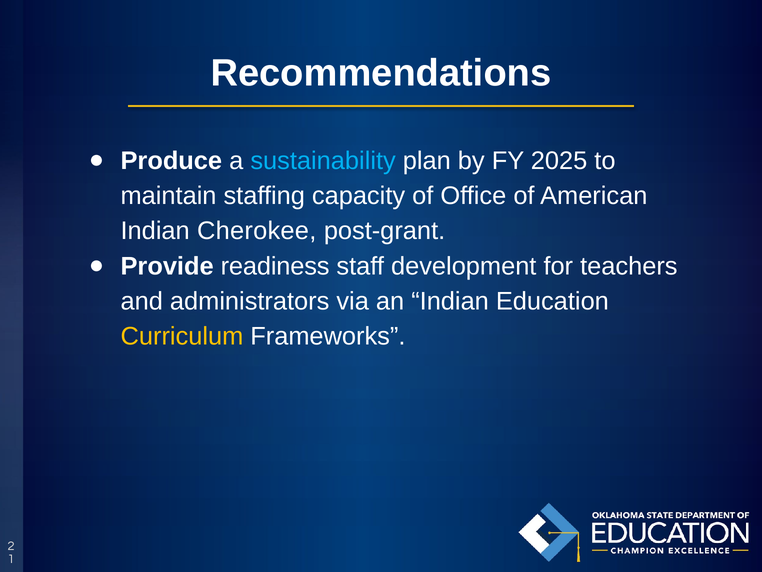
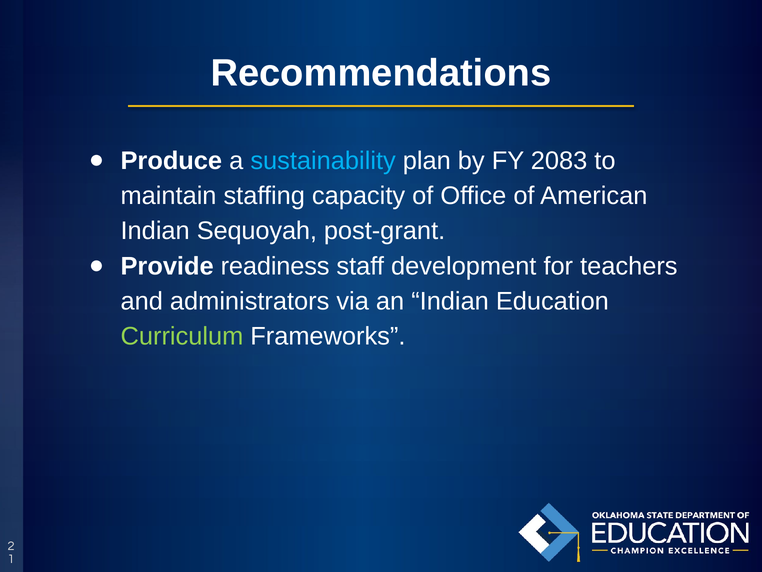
2025: 2025 -> 2083 (559, 161)
Cherokee: Cherokee -> Sequoyah (257, 231)
Curriculum colour: yellow -> light green (182, 336)
